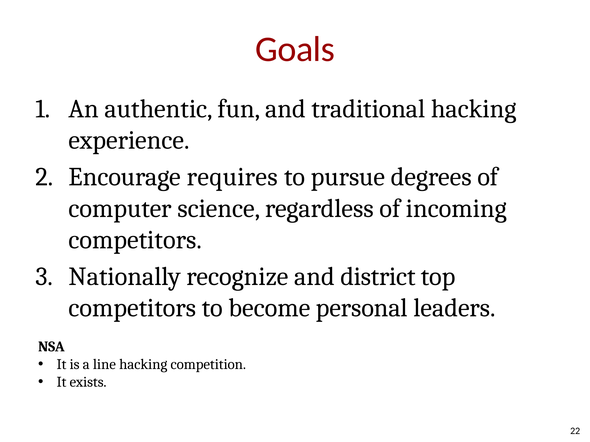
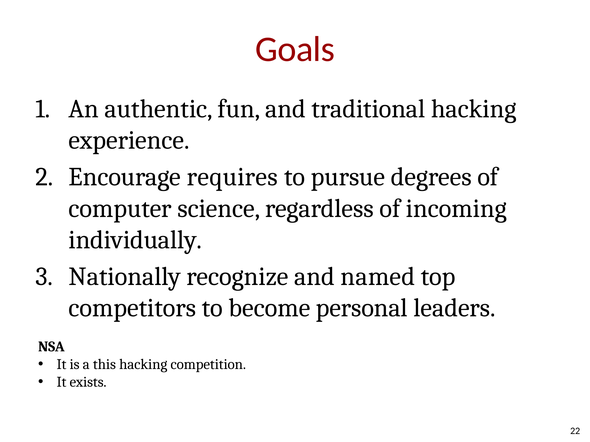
competitors: competitors -> individually (135, 240)
district: district -> named (378, 277)
line: line -> this (104, 365)
